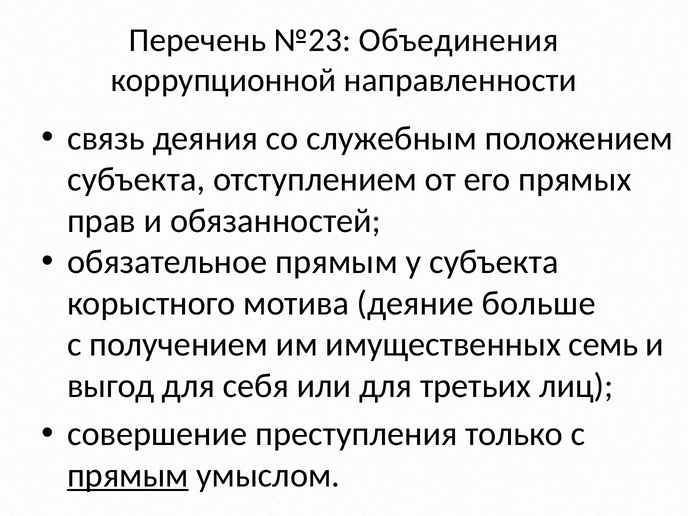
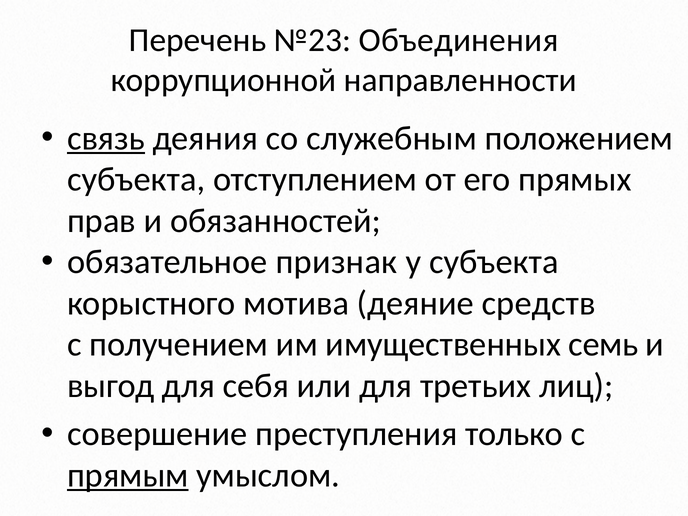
связь underline: none -> present (106, 138)
обязательное прямым: прямым -> признак (336, 262)
больше: больше -> средств (539, 303)
